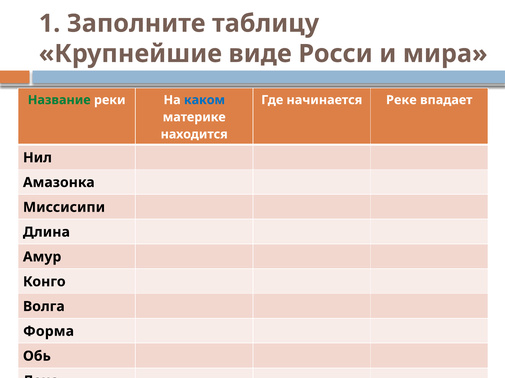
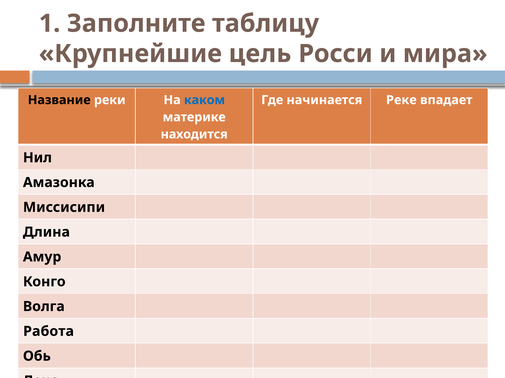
виде: виде -> цель (260, 54)
Название colour: green -> black (59, 100)
Форма: Форма -> Работа (49, 332)
